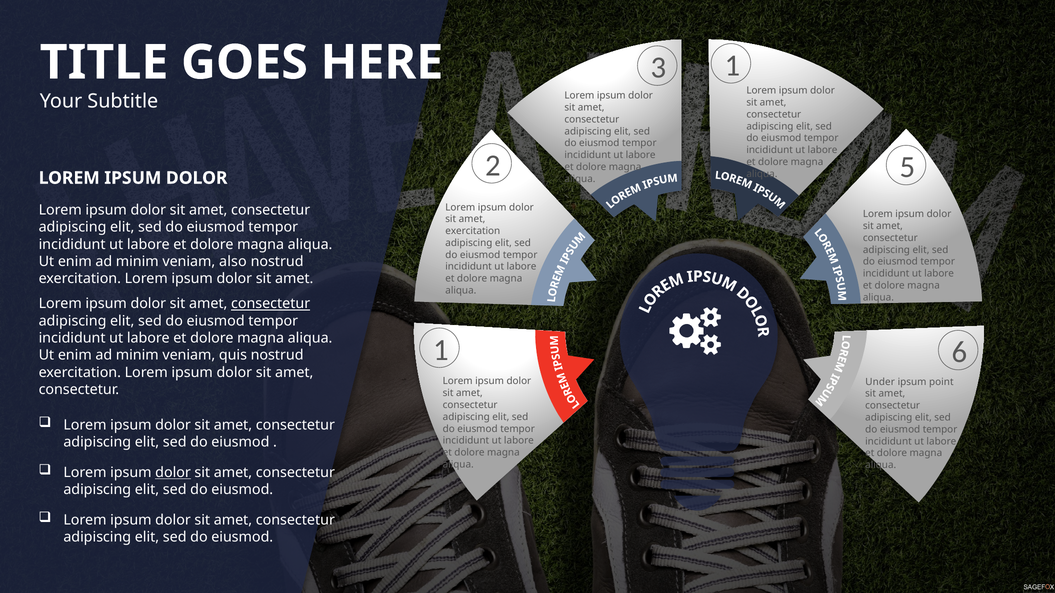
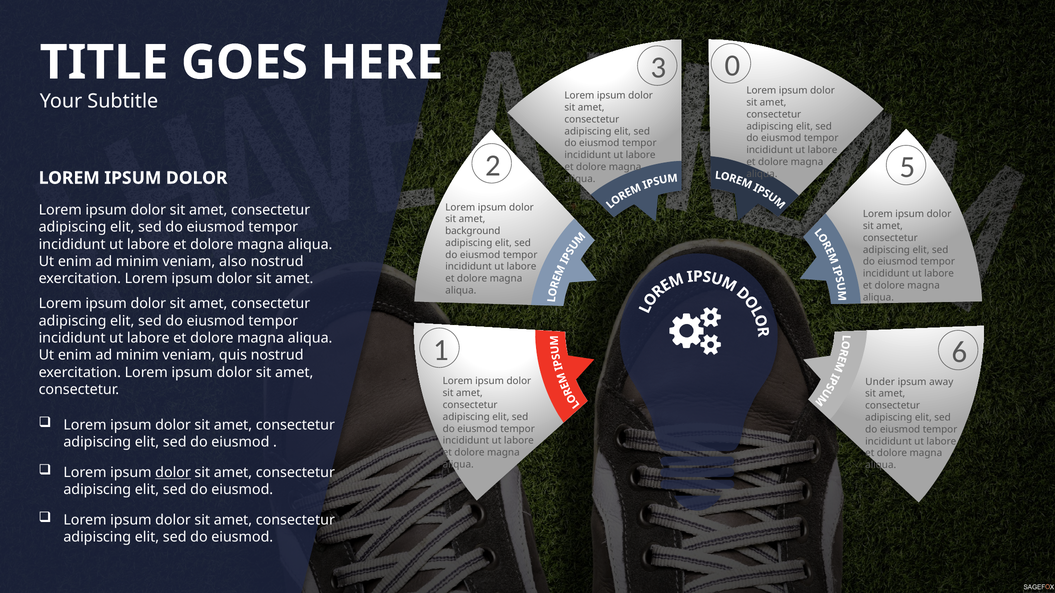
1: 1 -> 0 (732, 66)
exercitation: exercitation -> background (473, 231)
consectetur underline: present -> none (271, 304)
point: point -> away (941, 382)
